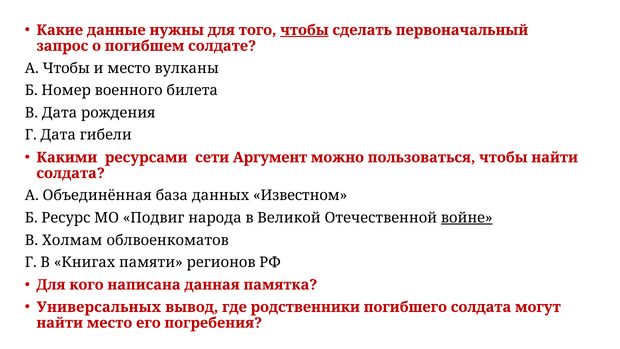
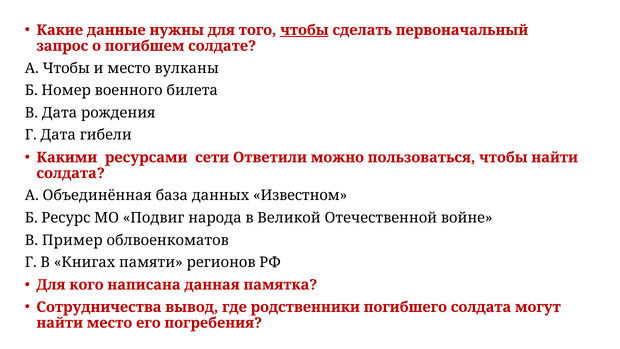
Аргумент: Аргумент -> Ответили (270, 157)
войне underline: present -> none (467, 218)
Холмам: Холмам -> Пример (72, 240)
Универсальных: Универсальных -> Сотрудничества (99, 307)
